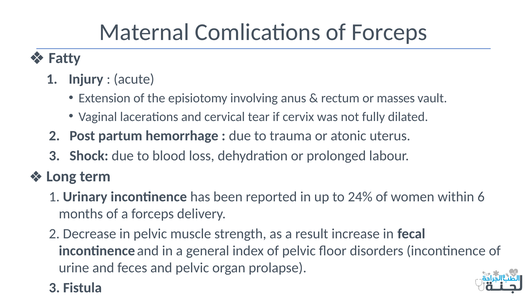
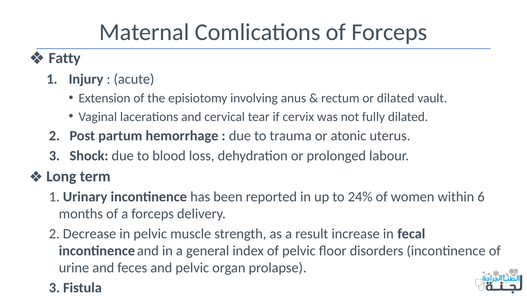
or masses: masses -> dilated (396, 98)
